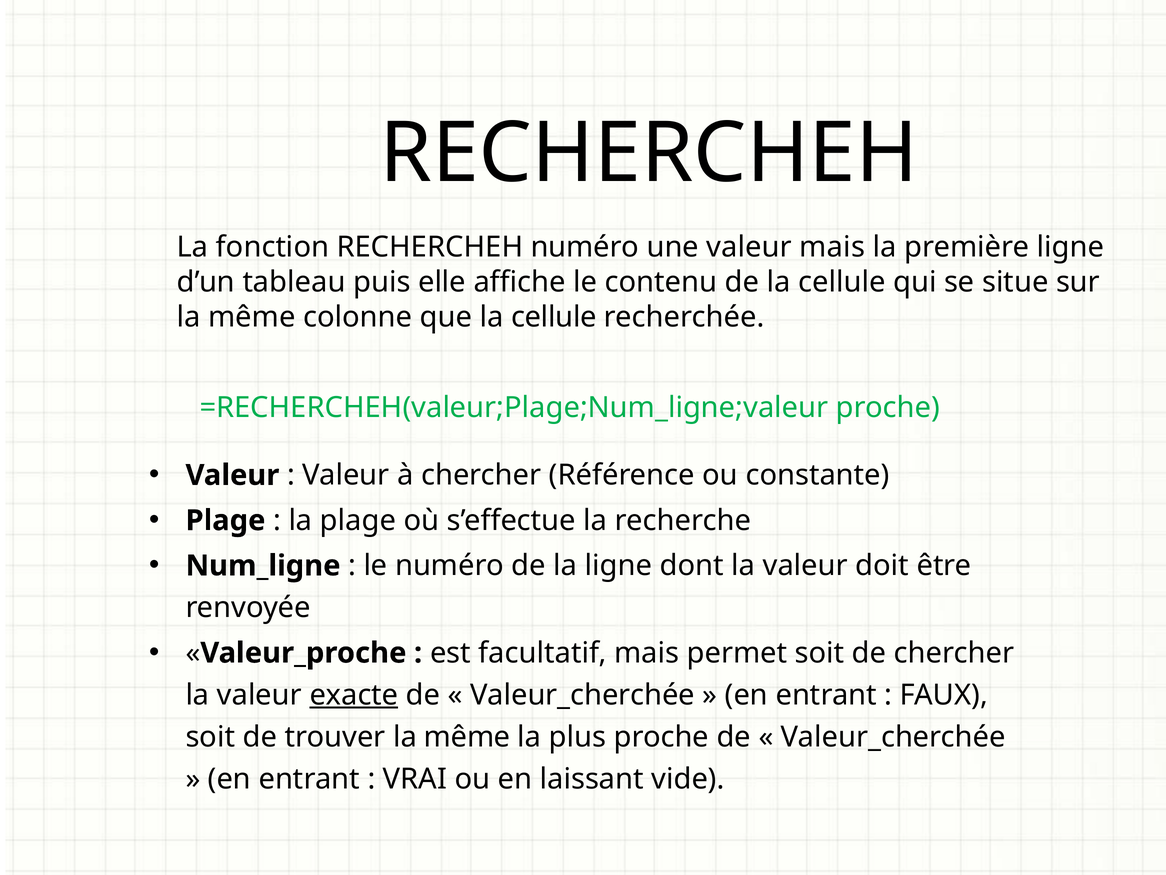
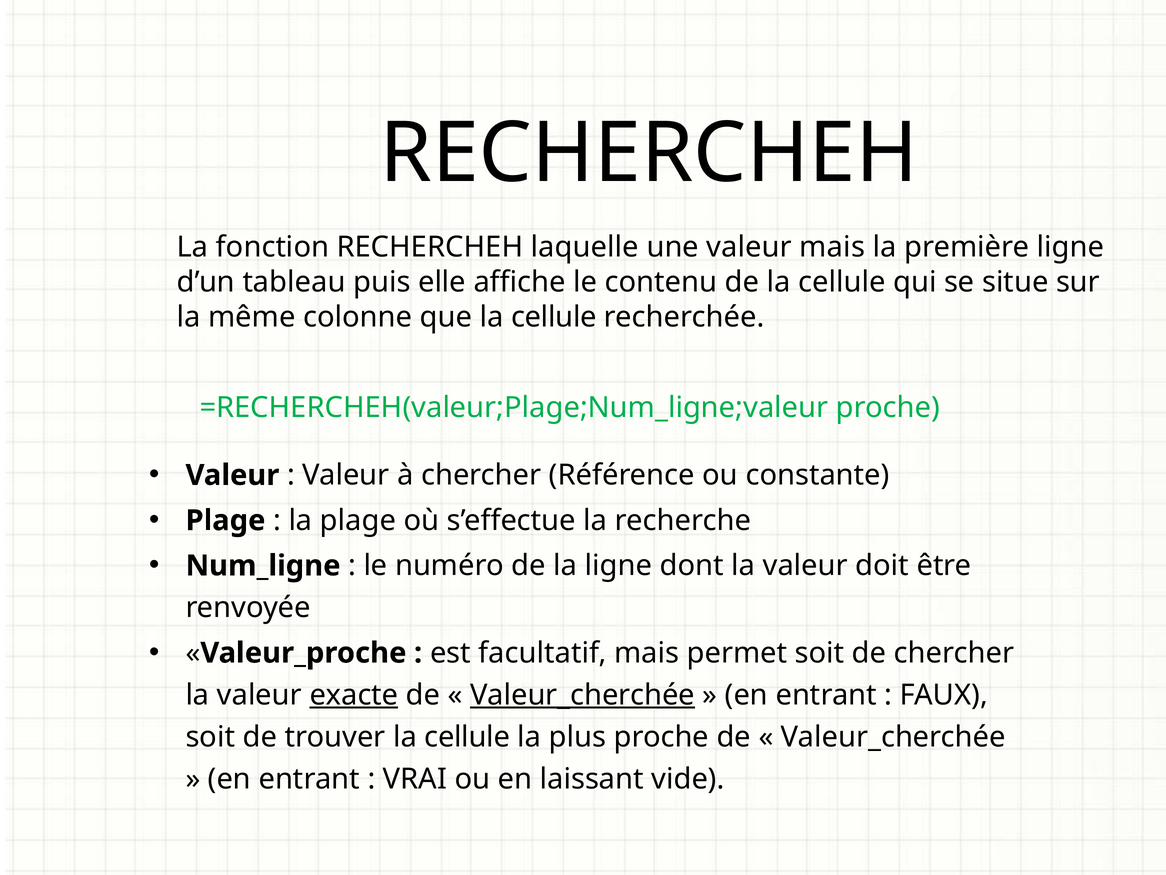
RECHERCHEH numéro: numéro -> laquelle (585, 247)
Valeur_cherchée underline: none -> present (583, 695)
trouver la même: même -> cellule (467, 737)
